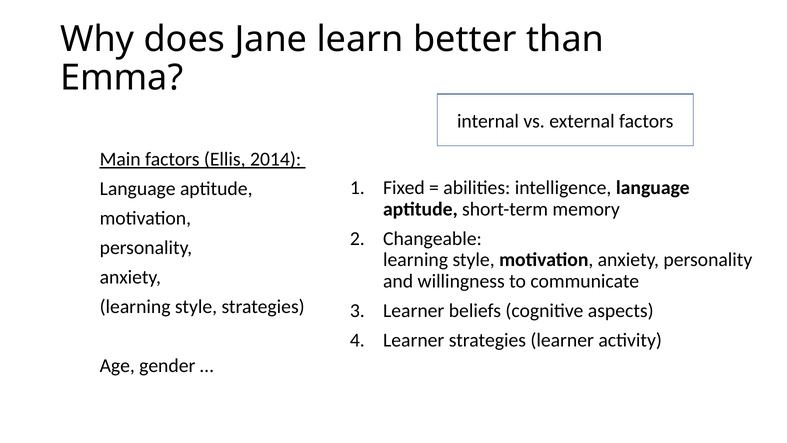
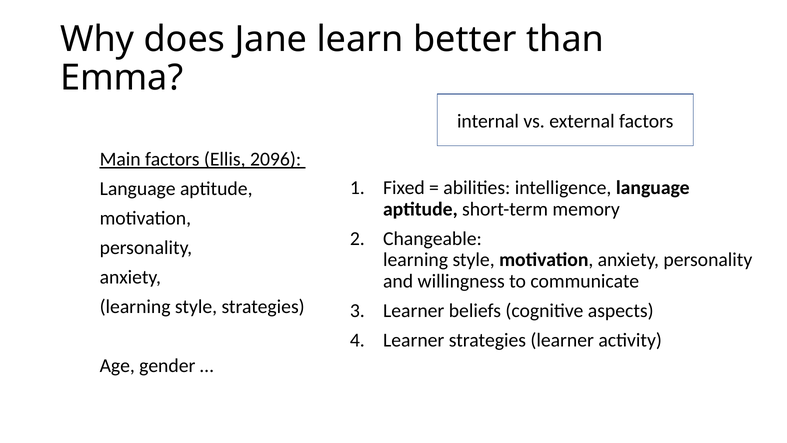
2014: 2014 -> 2096 (276, 159)
